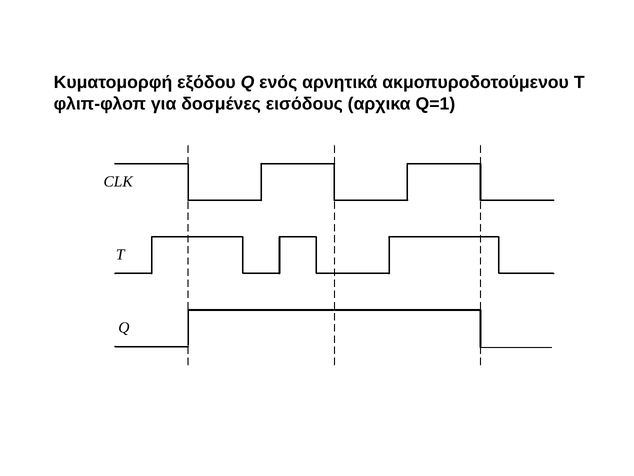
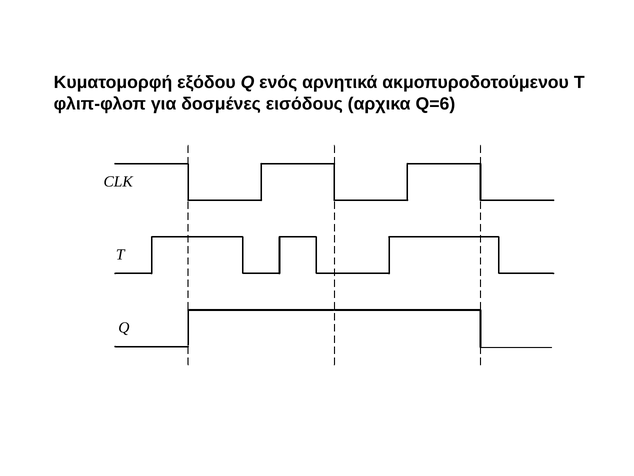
Q=1: Q=1 -> Q=6 (435, 104)
